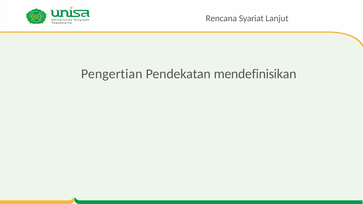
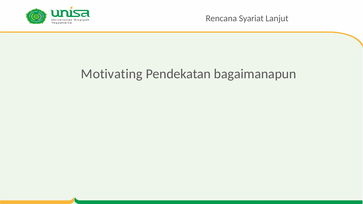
Pengertian: Pengertian -> Motivating (112, 74)
mendefinisikan: mendefinisikan -> bagaimanapun (255, 74)
